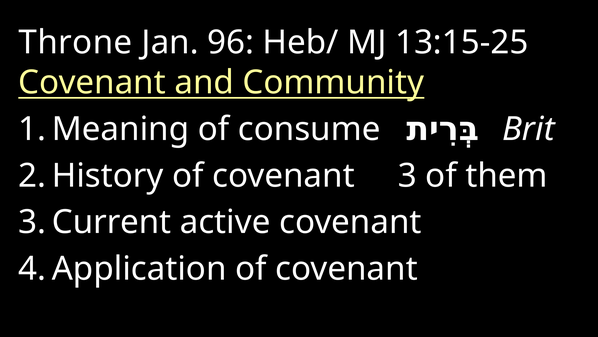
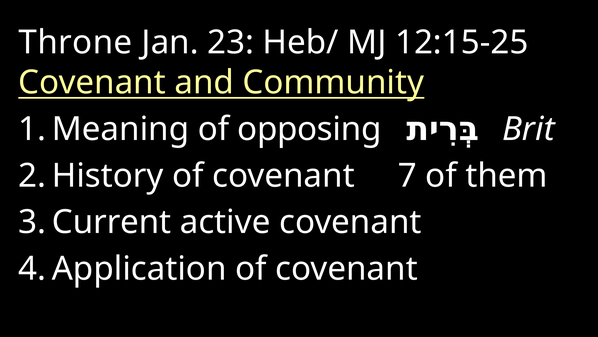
96: 96 -> 23 (231, 43)
13:15-25: 13:15-25 -> 12:15-25 (462, 43)
consume: consume -> opposing (309, 129)
3: 3 -> 7 (407, 175)
